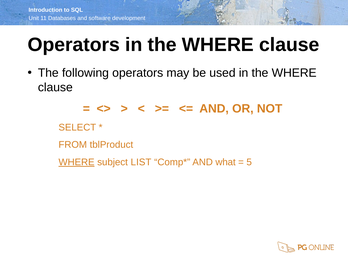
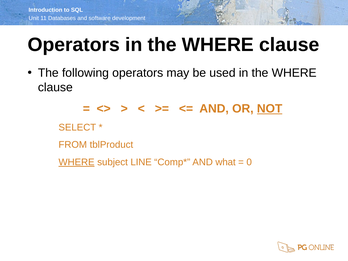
NOT underline: none -> present (270, 109)
LIST: LIST -> LINE (141, 162)
5: 5 -> 0 (249, 162)
